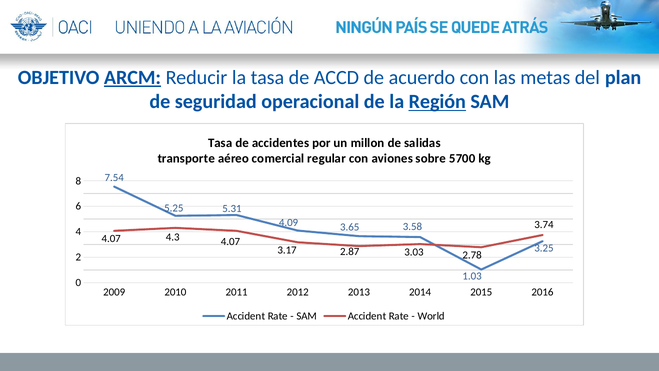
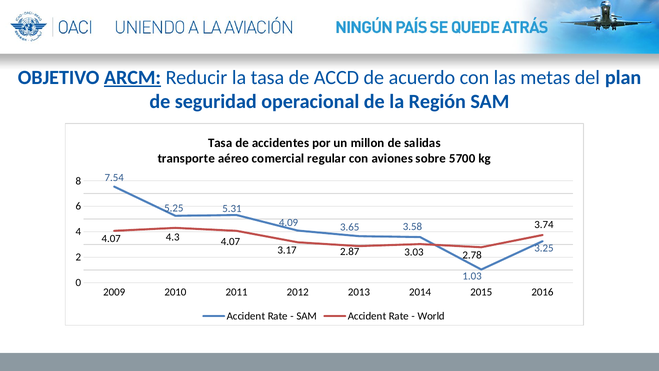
Región underline: present -> none (437, 102)
